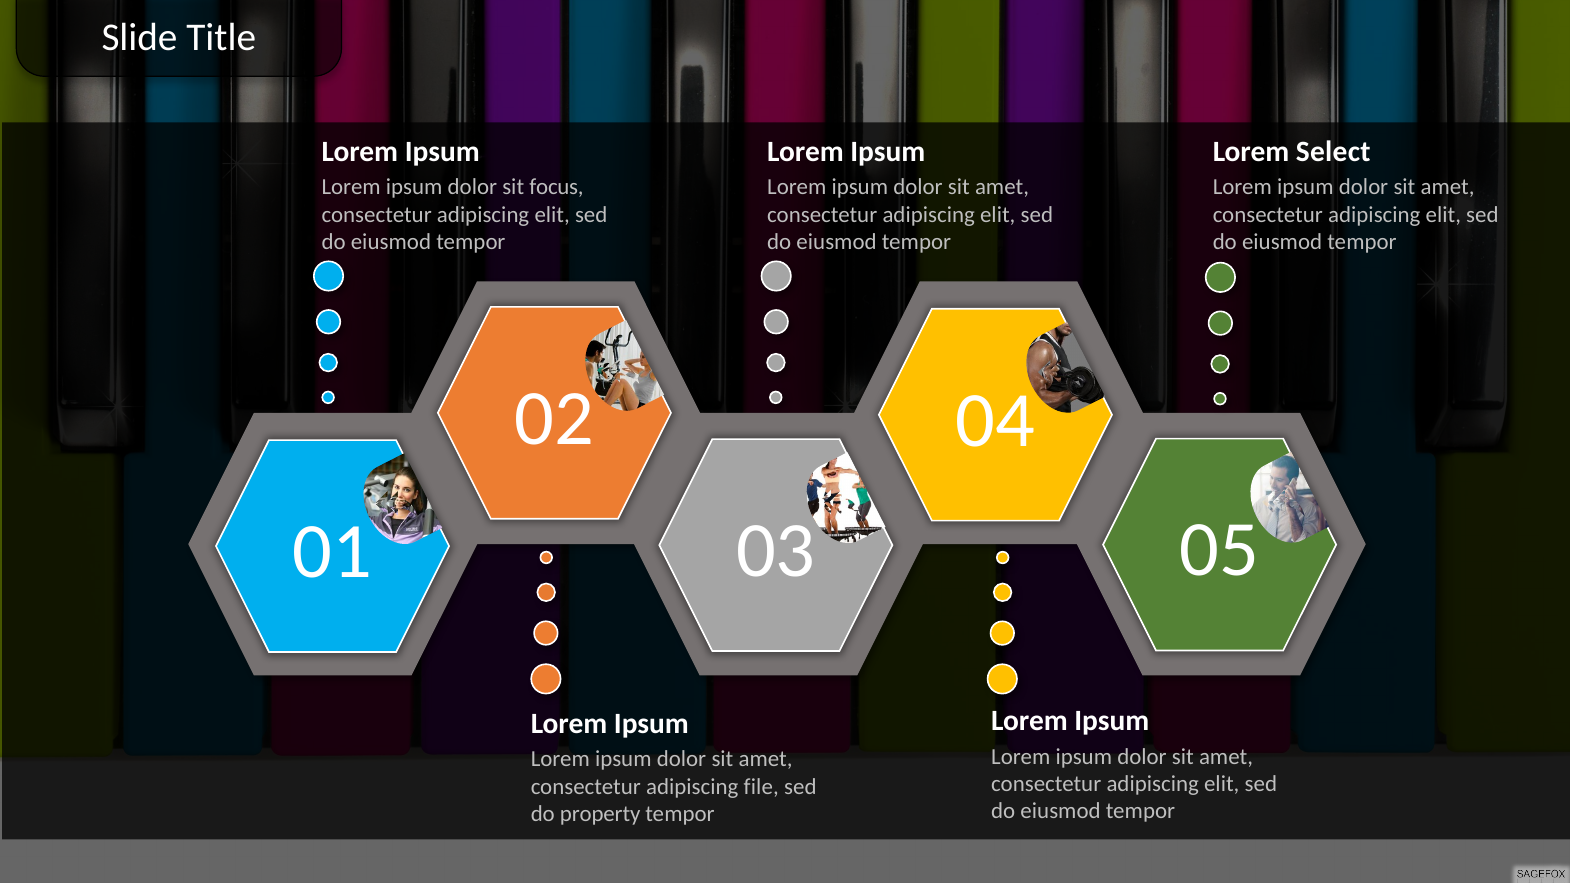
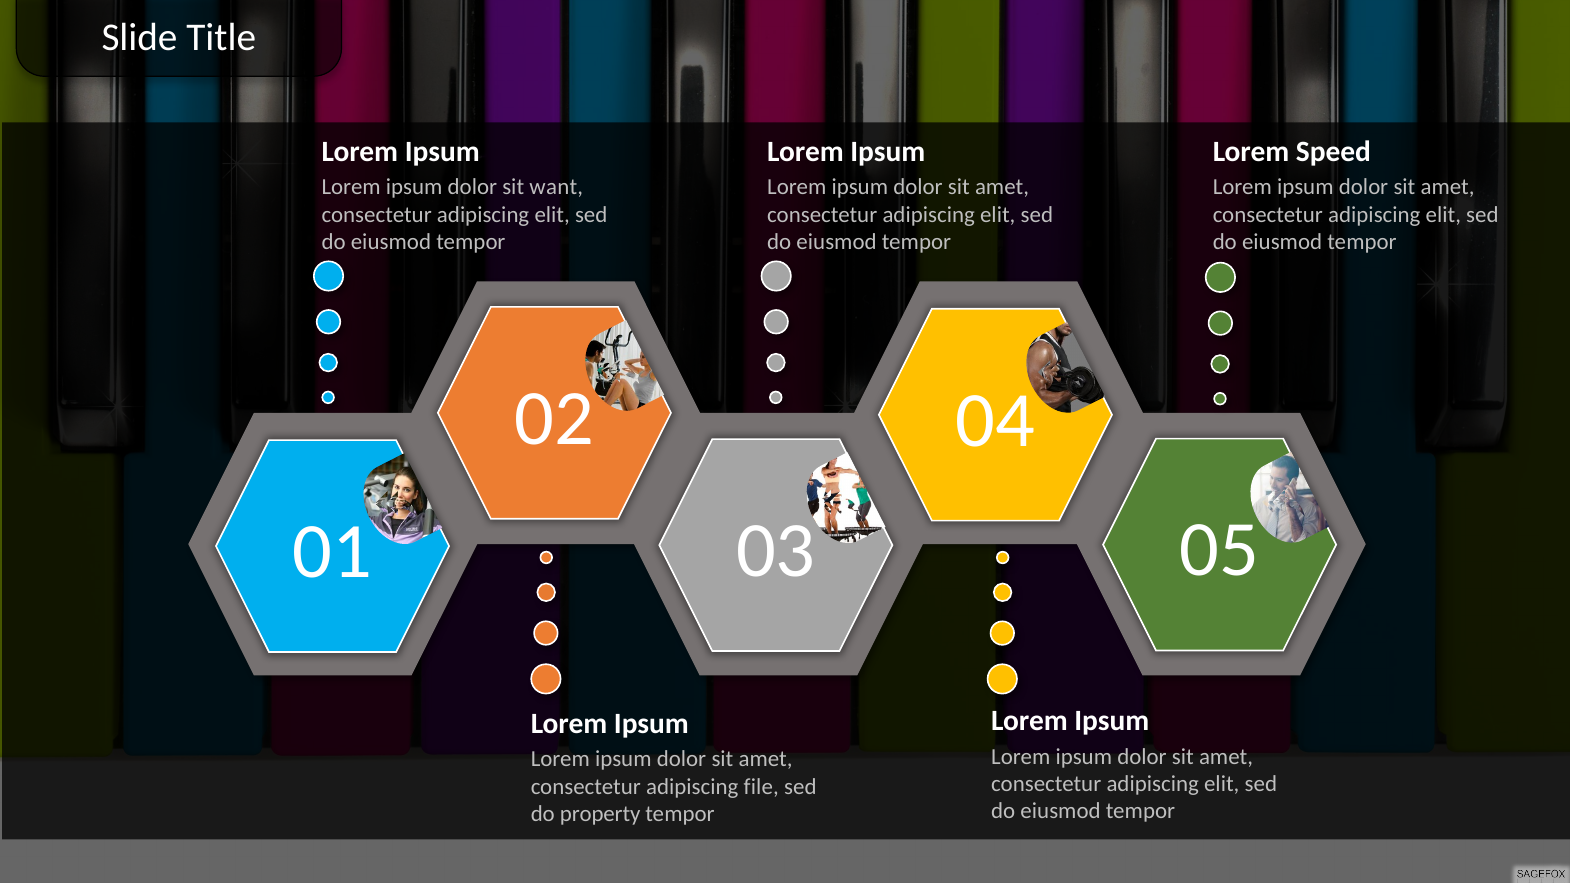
Select: Select -> Speed (1333, 152)
focus: focus -> want (556, 187)
